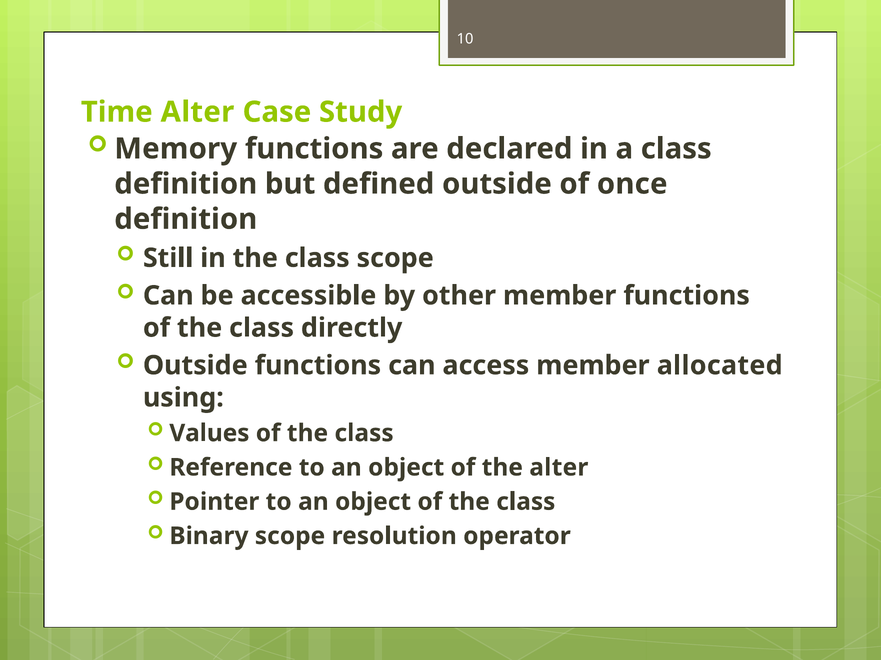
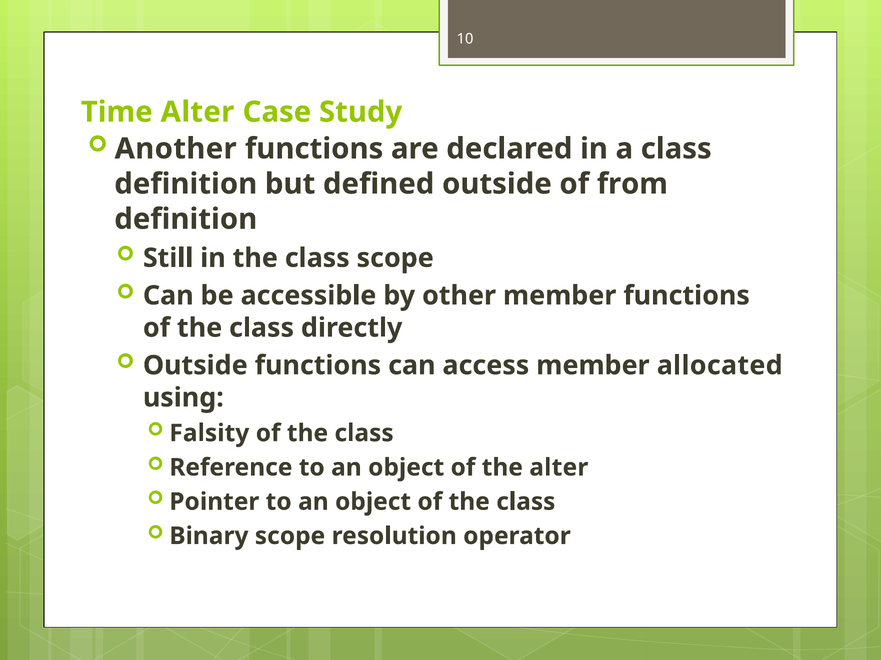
Memory: Memory -> Another (176, 149)
once: once -> from (632, 184)
Values: Values -> Falsity (209, 434)
